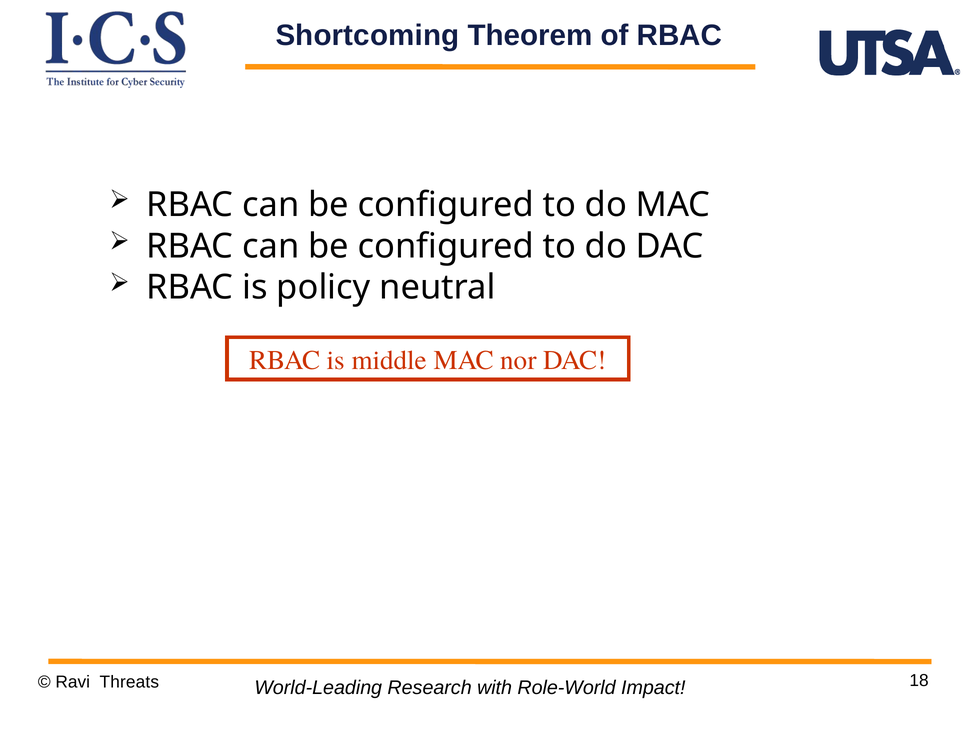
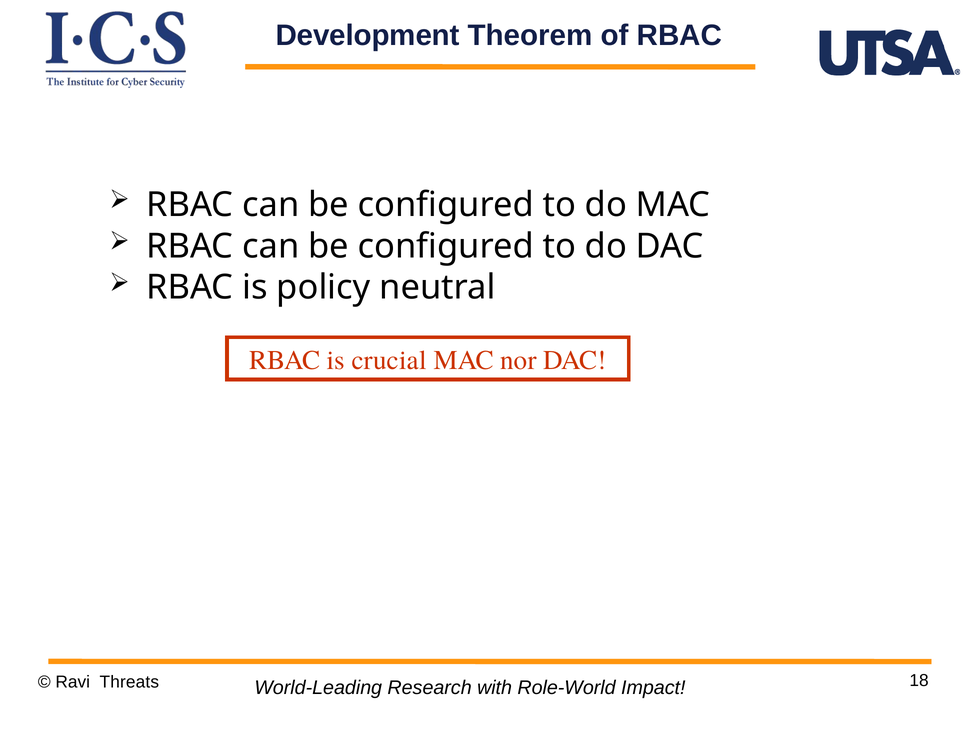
Shortcoming: Shortcoming -> Development (368, 35)
middle: middle -> crucial (389, 360)
